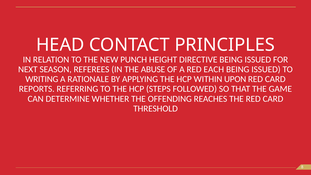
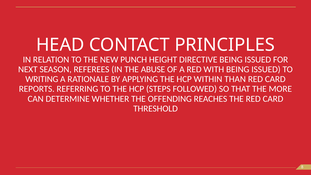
EACH: EACH -> WITH (214, 69)
UPON: UPON -> THAN (235, 79)
GAME: GAME -> MORE (280, 89)
